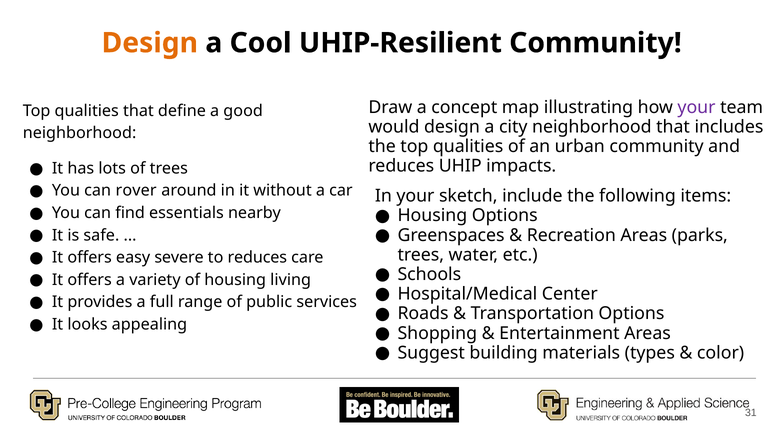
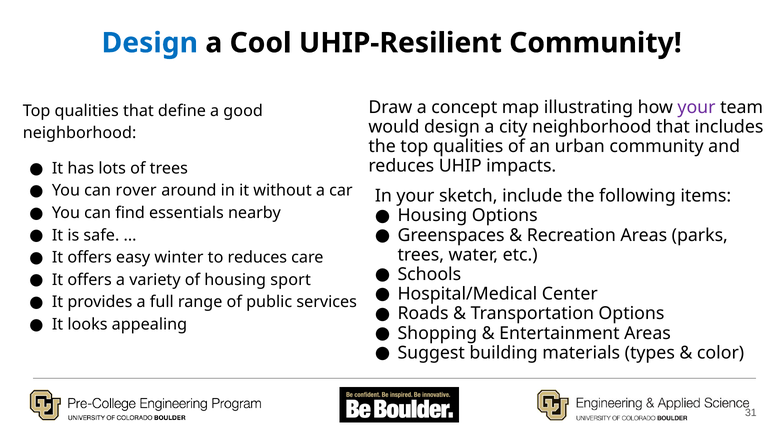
Design colour: orange -> blue (150, 43)
severe: severe -> winter (179, 257)
living: living -> sport (291, 280)
